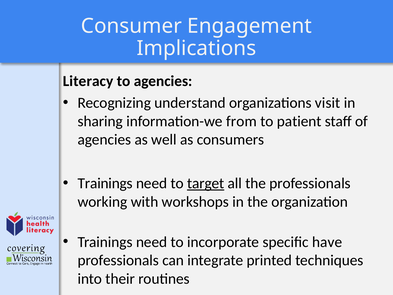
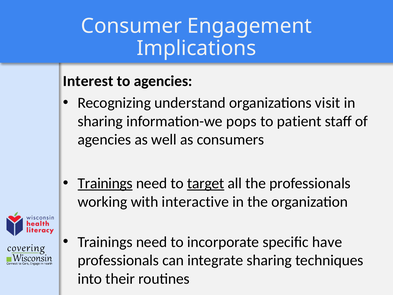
Literacy: Literacy -> Interest (88, 81)
from: from -> pops (241, 121)
Trainings underline: none -> present (105, 183)
workshops: workshops -> interactive (195, 202)
integrate printed: printed -> sharing (269, 260)
